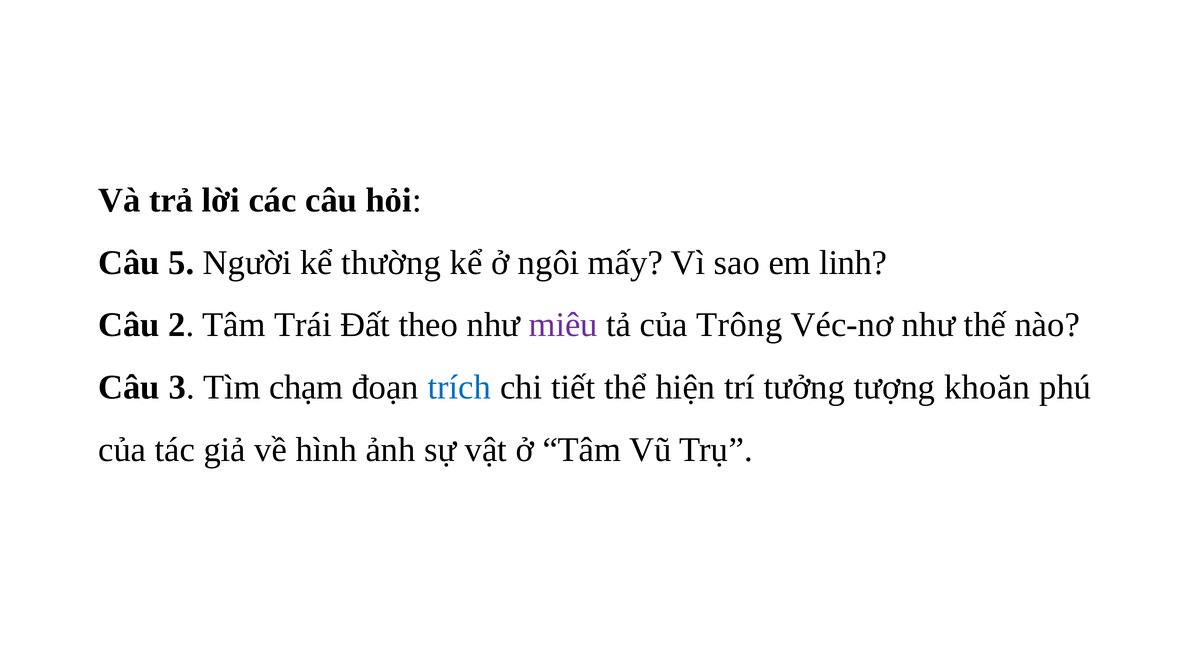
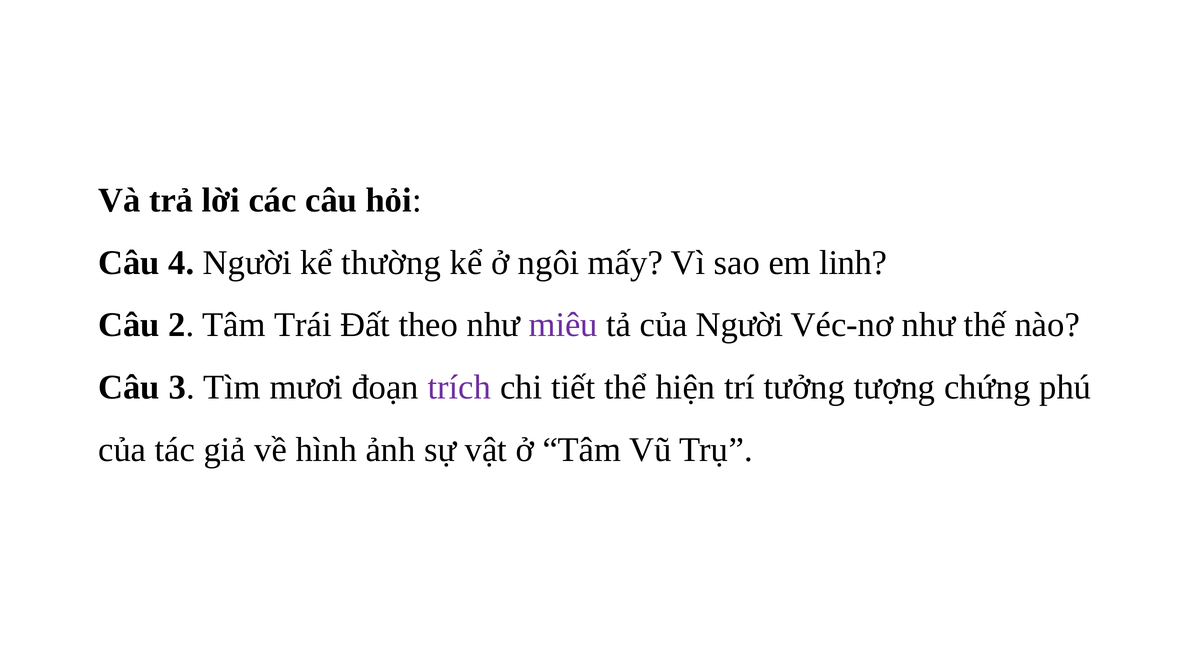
5: 5 -> 4 (181, 262)
của Trông: Trông -> Người (740, 325)
chạm: chạm -> mươi (306, 387)
trích colour: blue -> purple (459, 387)
khoăn: khoăn -> chứng (987, 387)
